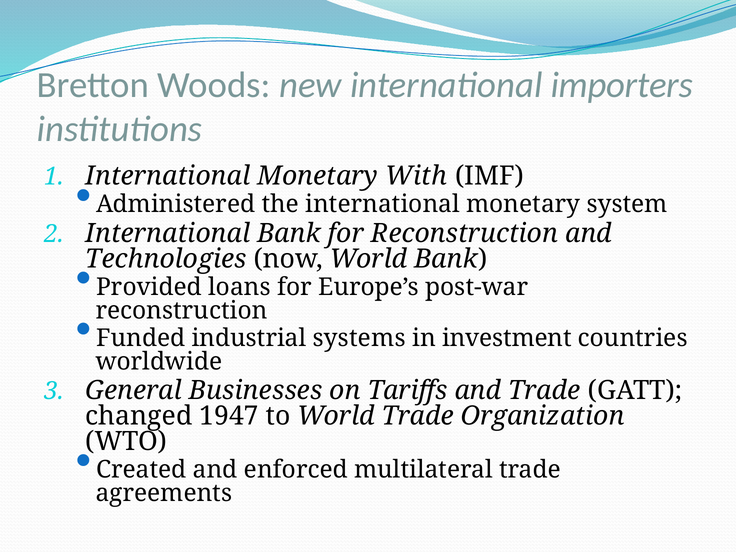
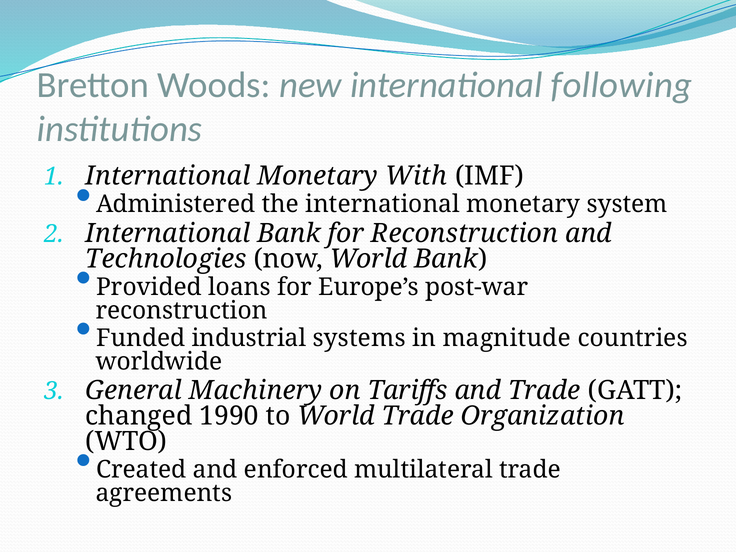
importers: importers -> following (622, 85)
investment: investment -> magnitude (507, 338)
Businesses: Businesses -> Machinery (256, 391)
1947: 1947 -> 1990 (229, 416)
